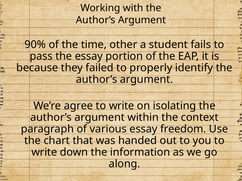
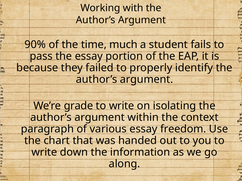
other: other -> much (123, 45)
agree: agree -> grade (78, 106)
